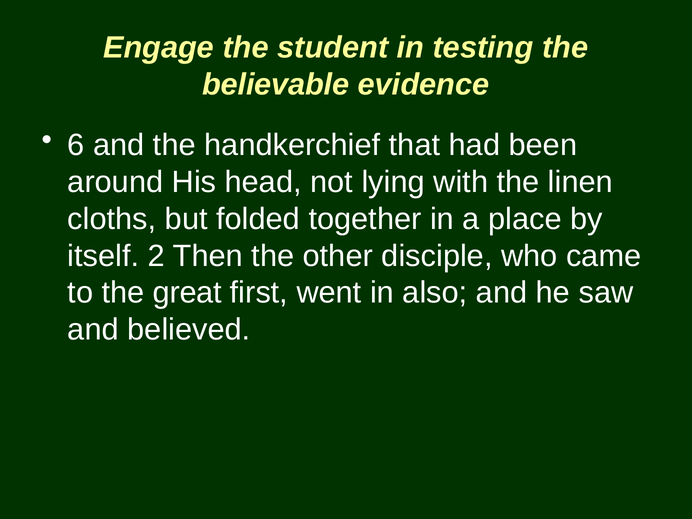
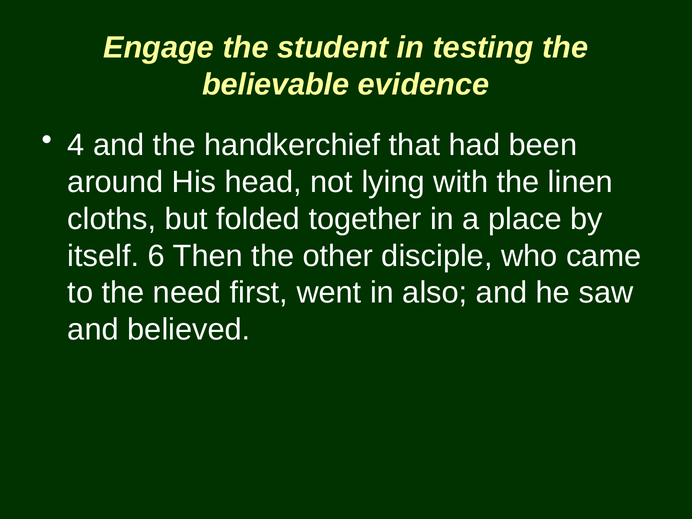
6: 6 -> 4 (76, 145)
2: 2 -> 6 (156, 256)
great: great -> need (187, 293)
